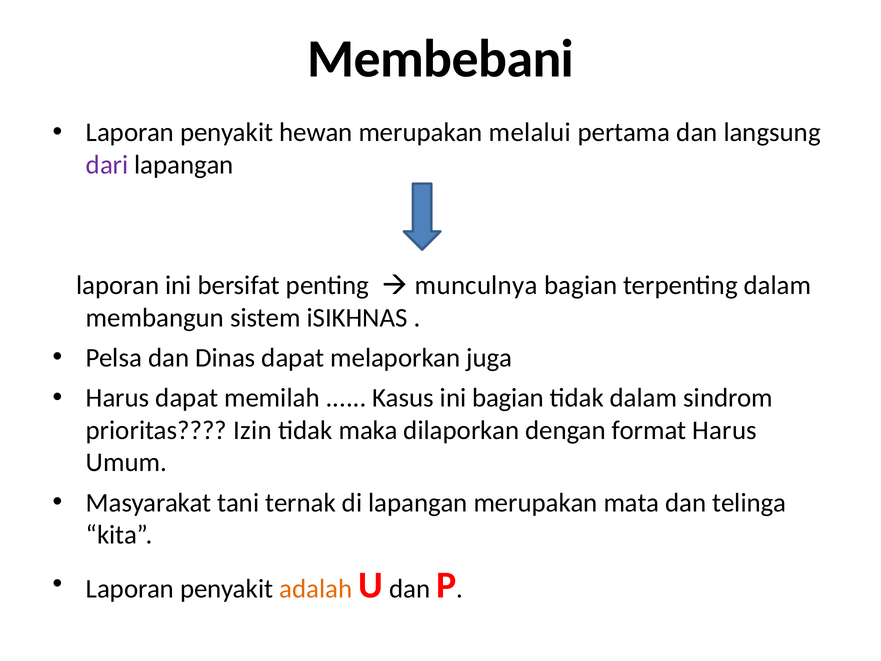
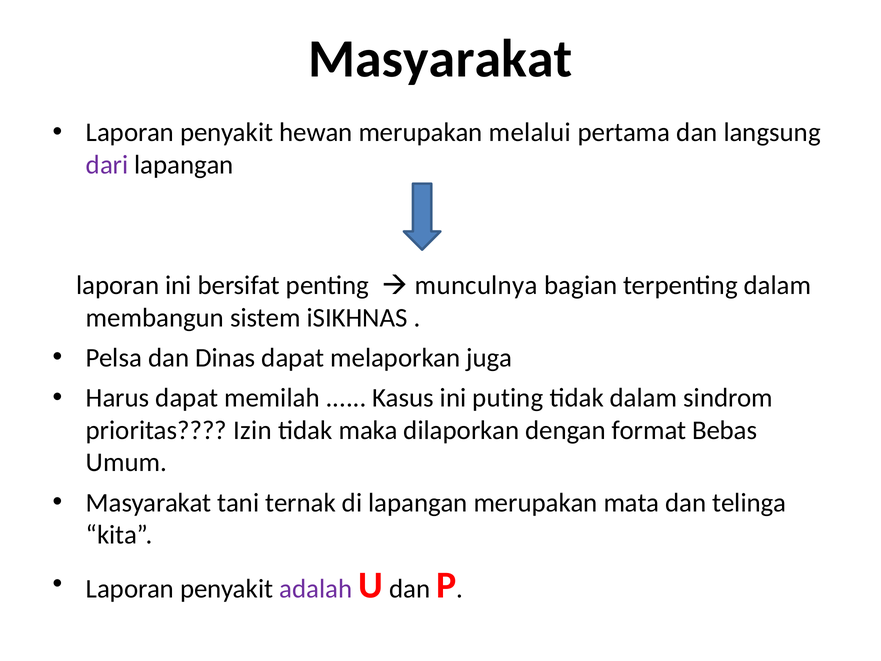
Membebani: Membebani -> Masyarakat (440, 59)
ini bagian: bagian -> puting (508, 398)
format Harus: Harus -> Bebas (725, 430)
adalah colour: orange -> purple (316, 589)
